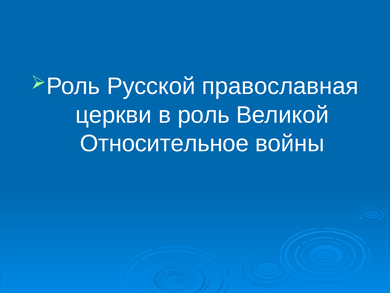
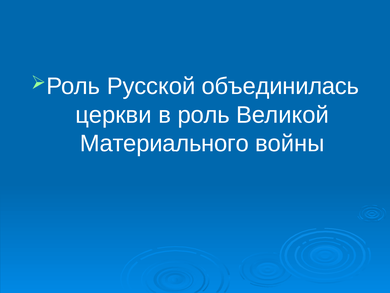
православная: православная -> объединилась (280, 86)
Относительное: Относительное -> Материального (164, 143)
